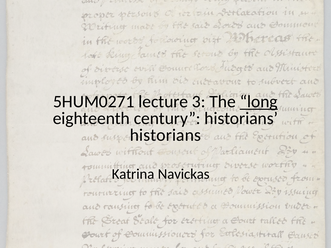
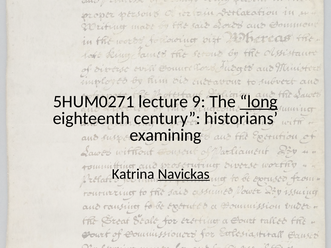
3: 3 -> 9 (199, 102)
historians: historians -> examining (166, 135)
Navickas underline: none -> present (184, 174)
